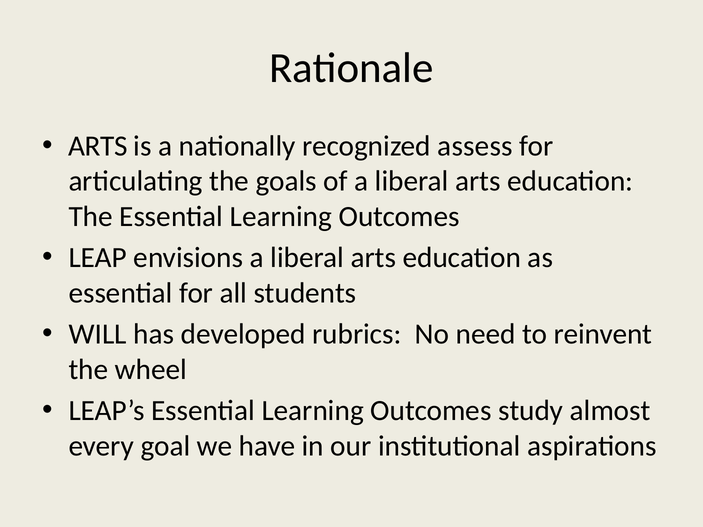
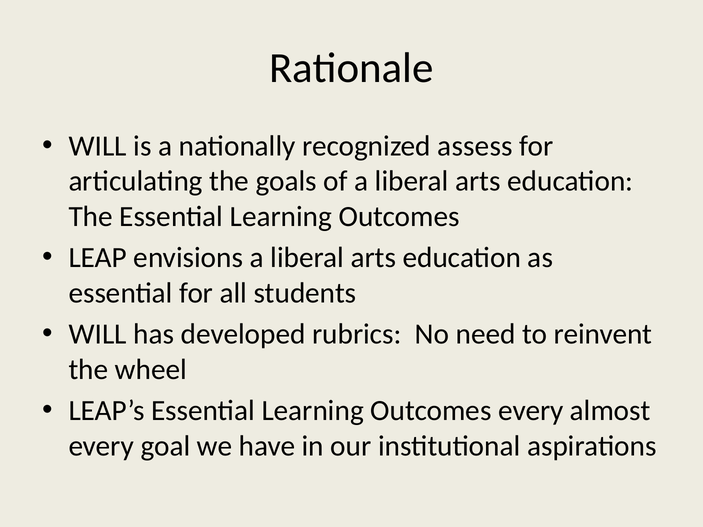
ARTS: ARTS -> WILL (98, 146)
Outcomes study: study -> every (531, 411)
